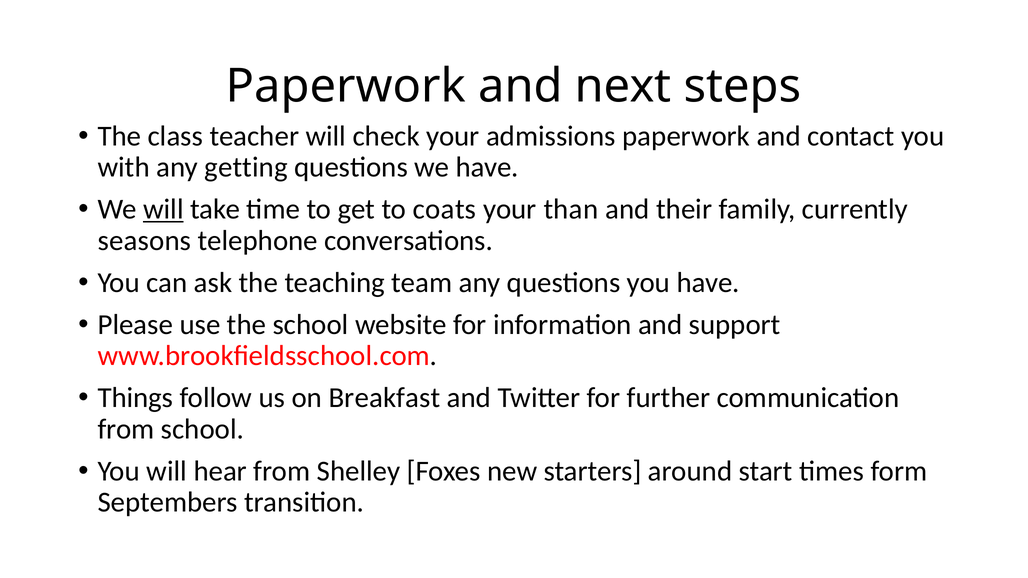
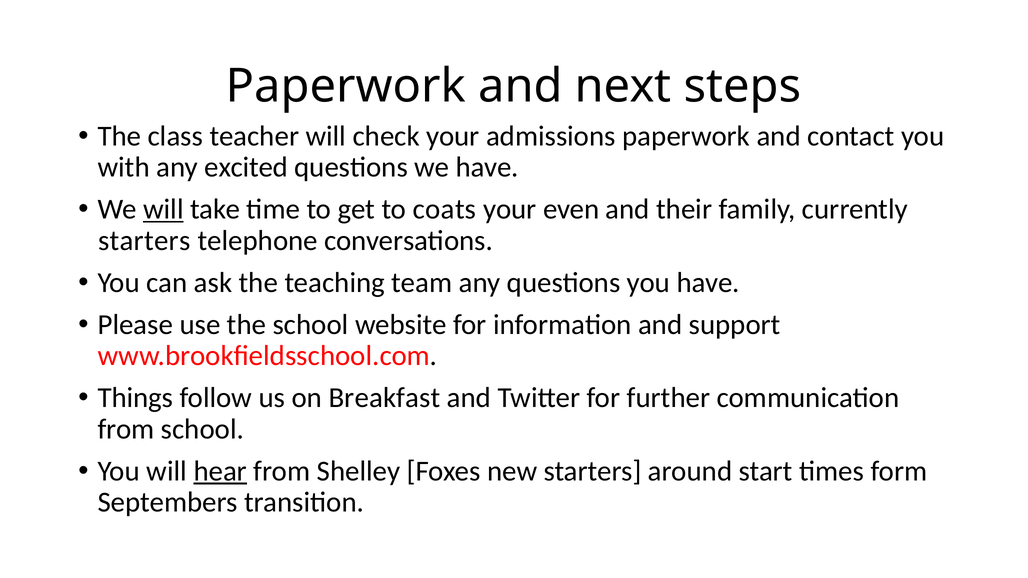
getting: getting -> excited (246, 168)
than: than -> even (571, 209)
seasons: seasons -> starters (144, 241)
hear underline: none -> present (220, 471)
